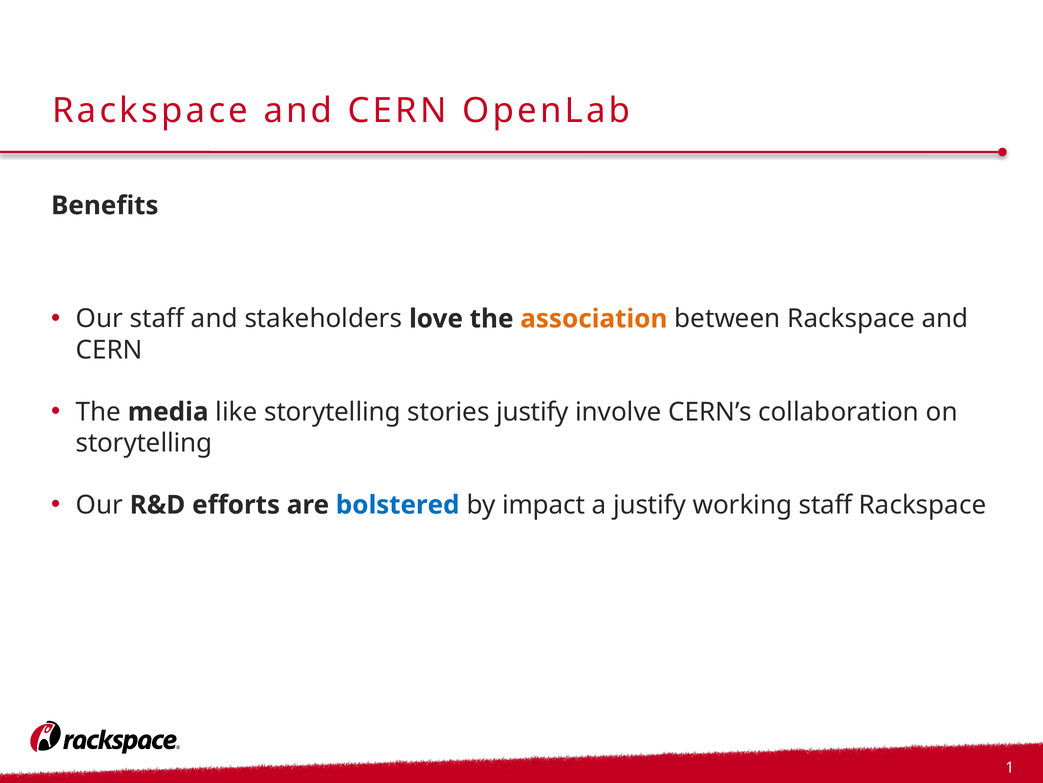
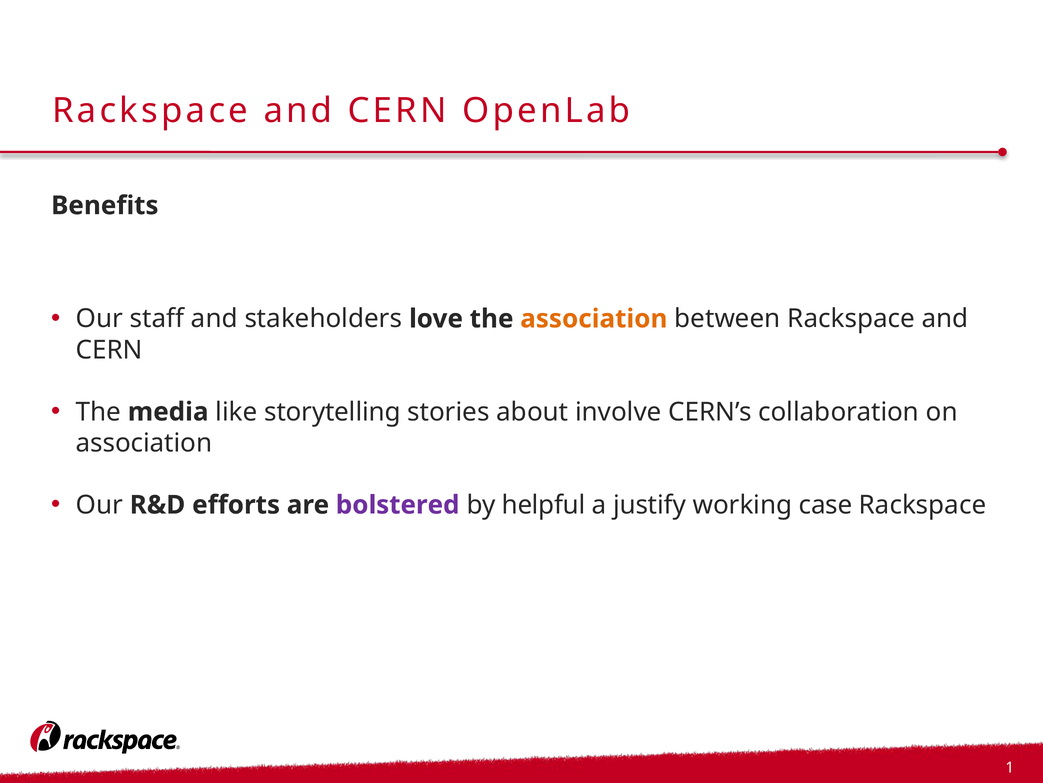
stories justify: justify -> about (532, 412)
storytelling: storytelling -> association (144, 443)
bolstered colour: blue -> purple (398, 505)
impact: impact -> helpful (544, 505)
working staff: staff -> case (826, 505)
